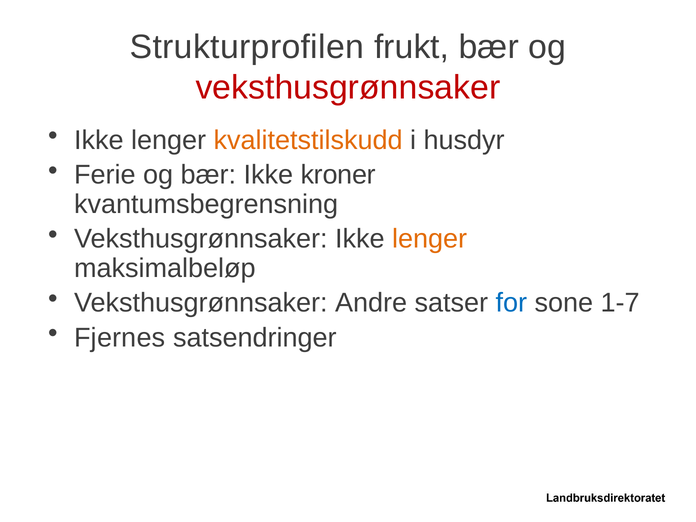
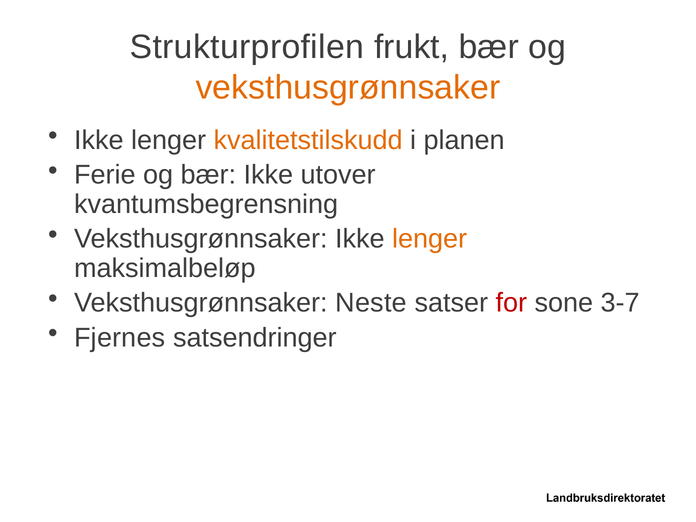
veksthusgrønnsaker colour: red -> orange (348, 88)
husdyr: husdyr -> planen (464, 140)
kroner: kroner -> utover (338, 175)
Andre: Andre -> Neste (371, 303)
for colour: blue -> red (511, 303)
1-7: 1-7 -> 3-7 (620, 303)
